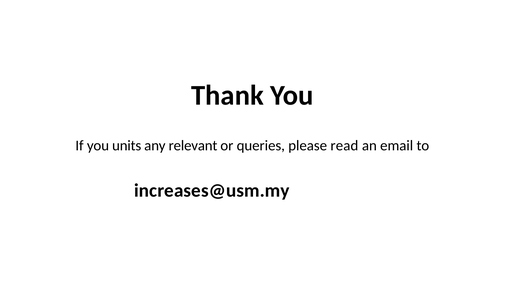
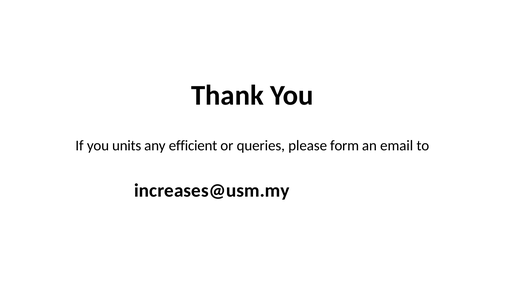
relevant: relevant -> efficient (193, 145)
read: read -> form (345, 145)
